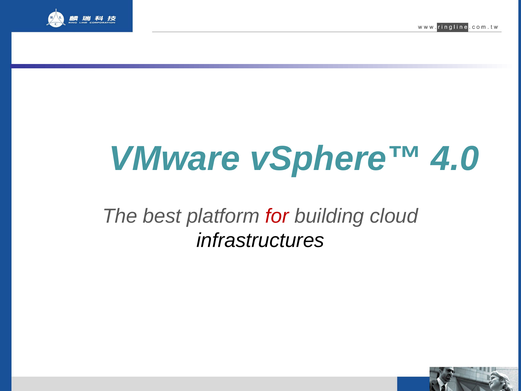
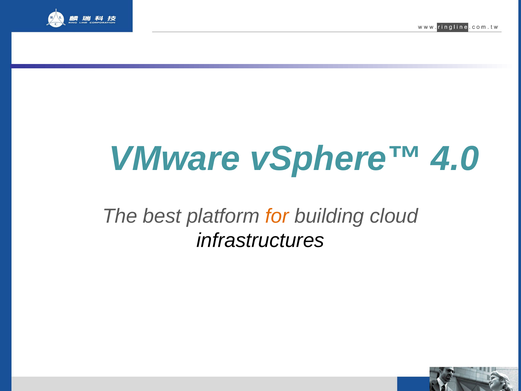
for colour: red -> orange (277, 216)
